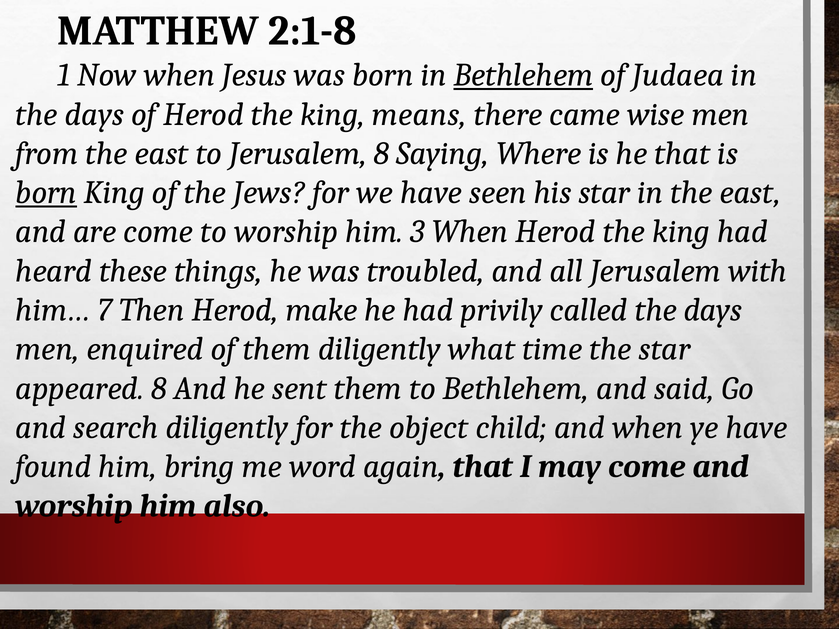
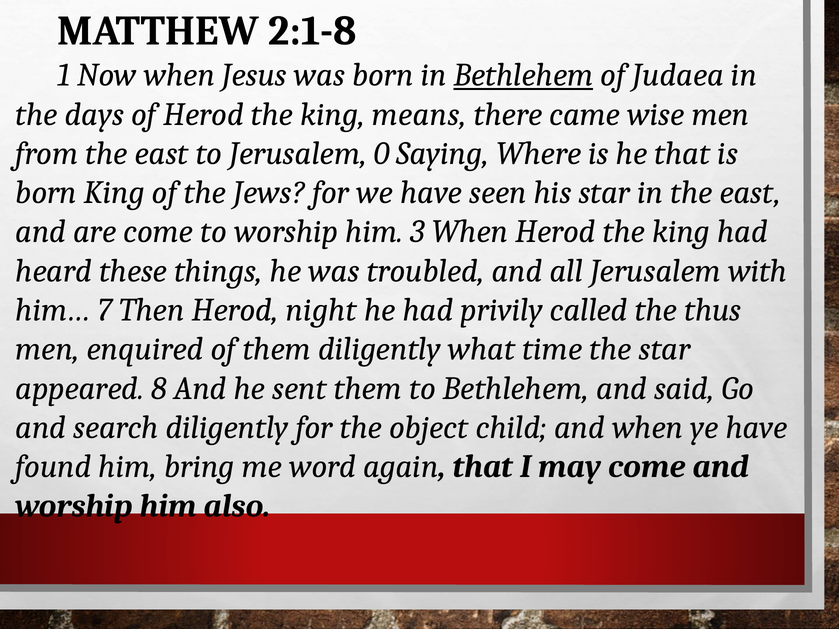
Jerusalem 8: 8 -> 0 (382, 153)
born underline: present -> none (46, 193)
make: make -> night (321, 310)
called the days: days -> thus (713, 310)
